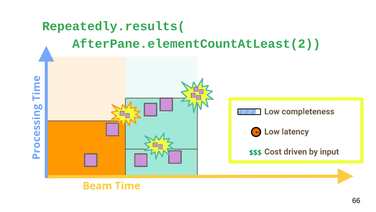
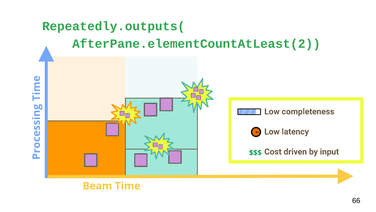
Repeatedly.results(: Repeatedly.results( -> Repeatedly.outputs( (114, 26)
